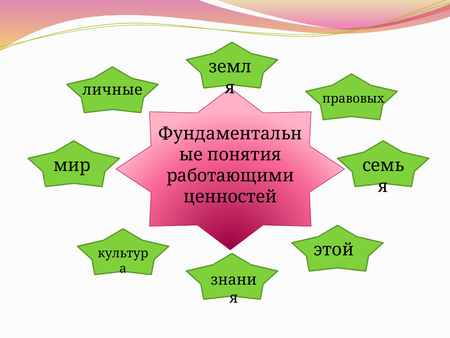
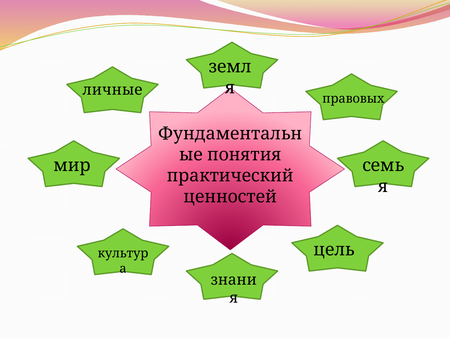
работающими: работающими -> практический (230, 175)
этой: этой -> цель (334, 249)
